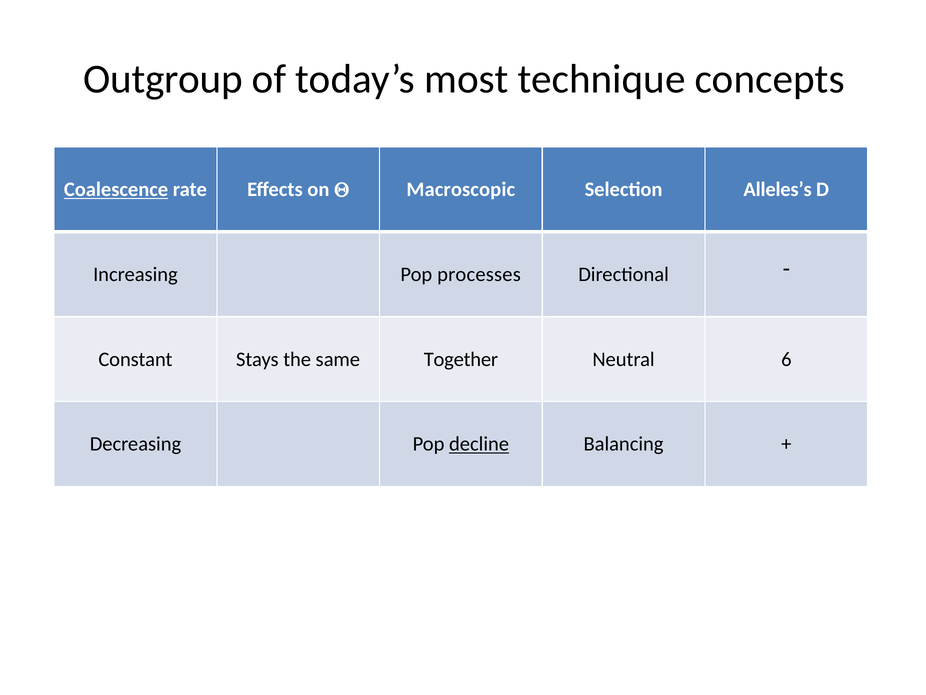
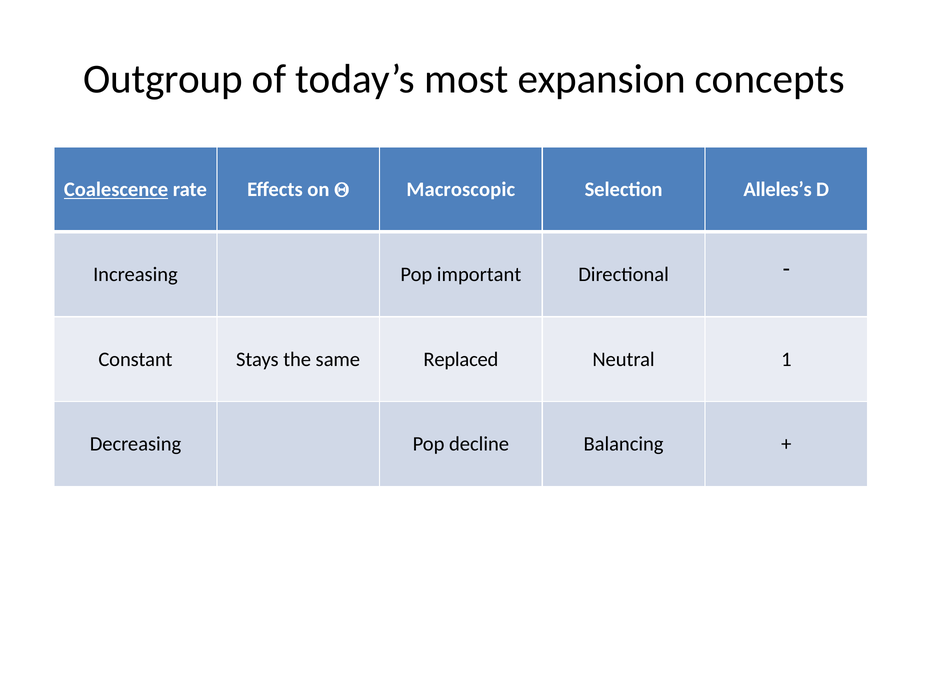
technique: technique -> expansion (602, 79)
processes: processes -> important (479, 274)
Together: Together -> Replaced (461, 359)
6: 6 -> 1 (786, 359)
decline underline: present -> none (479, 444)
